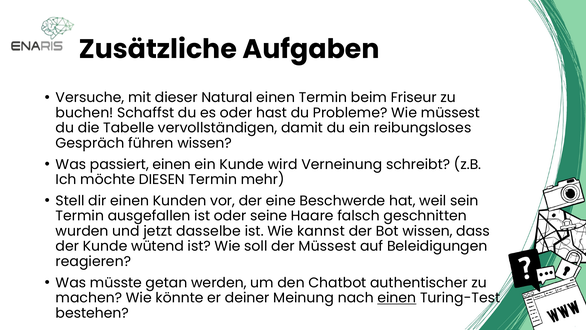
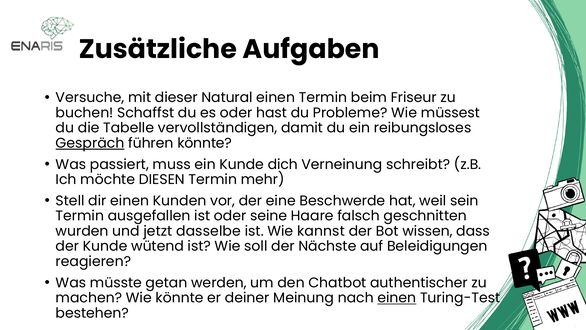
Gespräch underline: none -> present (90, 143)
führen wissen: wissen -> könnte (205, 143)
passiert einen: einen -> muss (172, 164)
wird: wird -> dich (283, 164)
der Müssest: Müssest -> Nächste (327, 246)
